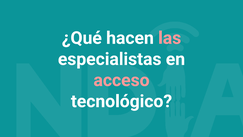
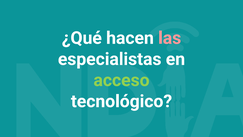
acceso colour: pink -> light green (122, 80)
